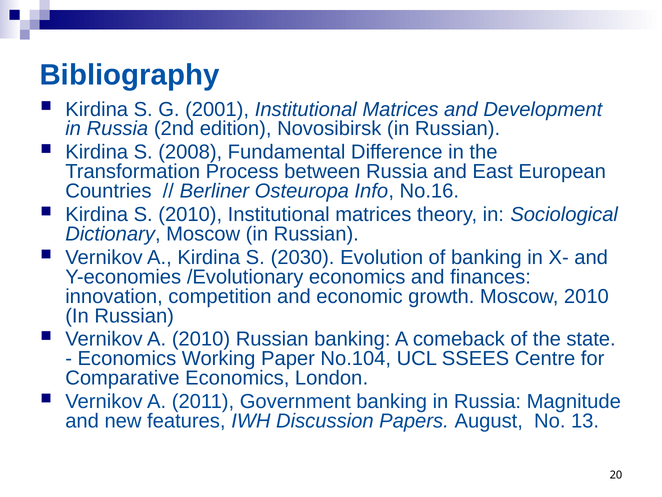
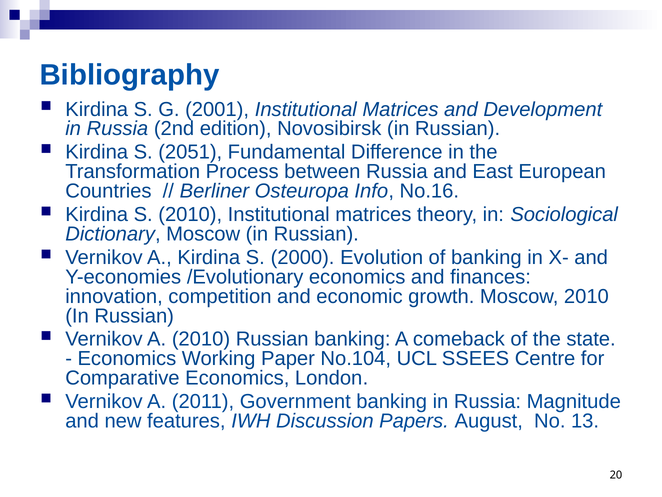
2008: 2008 -> 2051 (190, 152)
2030: 2030 -> 2000 (303, 257)
